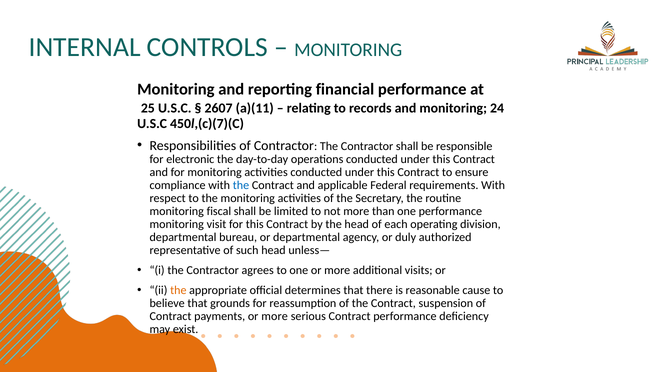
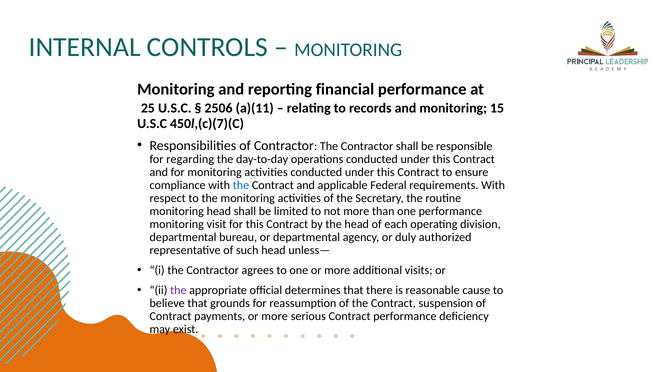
2607: 2607 -> 2506 (219, 108)
24: 24 -> 15 (497, 108)
electronic: electronic -> regarding (190, 160)
monitoring fiscal: fiscal -> head (219, 212)
the colour: orange -> purple (178, 291)
